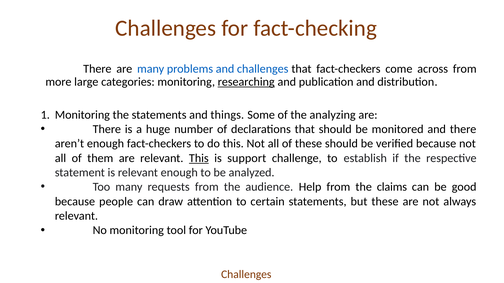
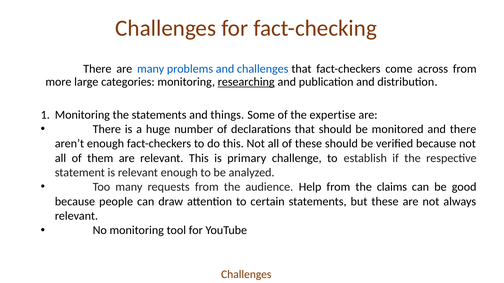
analyzing: analyzing -> expertise (333, 115)
This underline: present -> none (199, 158)
support: support -> primary (247, 158)
